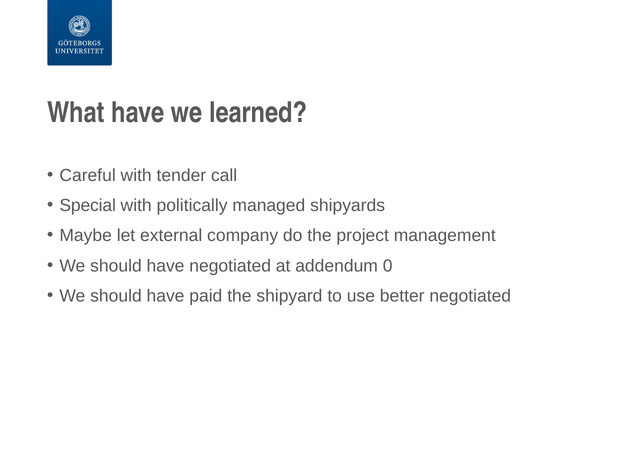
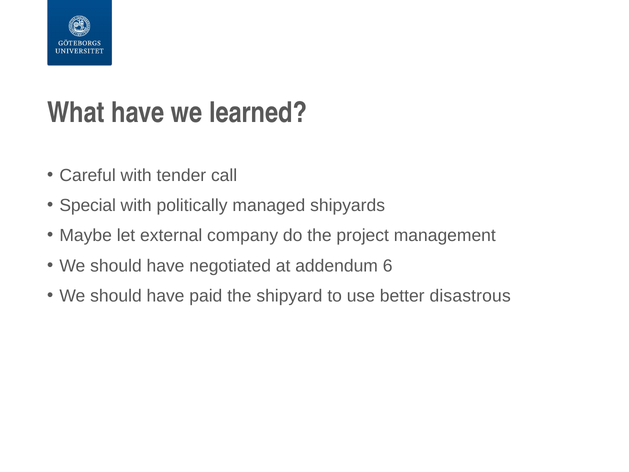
0: 0 -> 6 (388, 266)
better negotiated: negotiated -> disastrous (470, 296)
